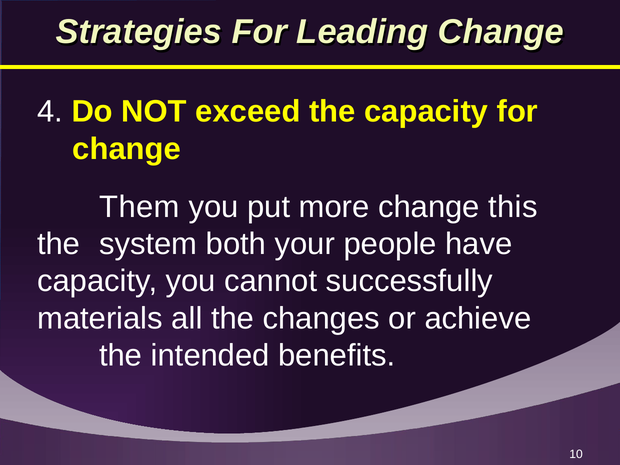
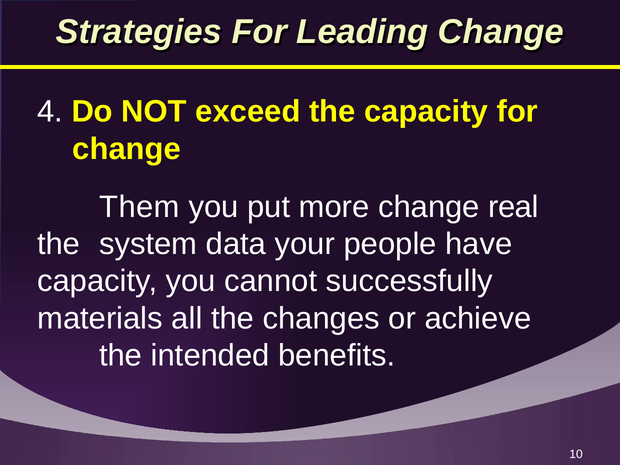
this: this -> real (513, 207)
both: both -> data (236, 244)
